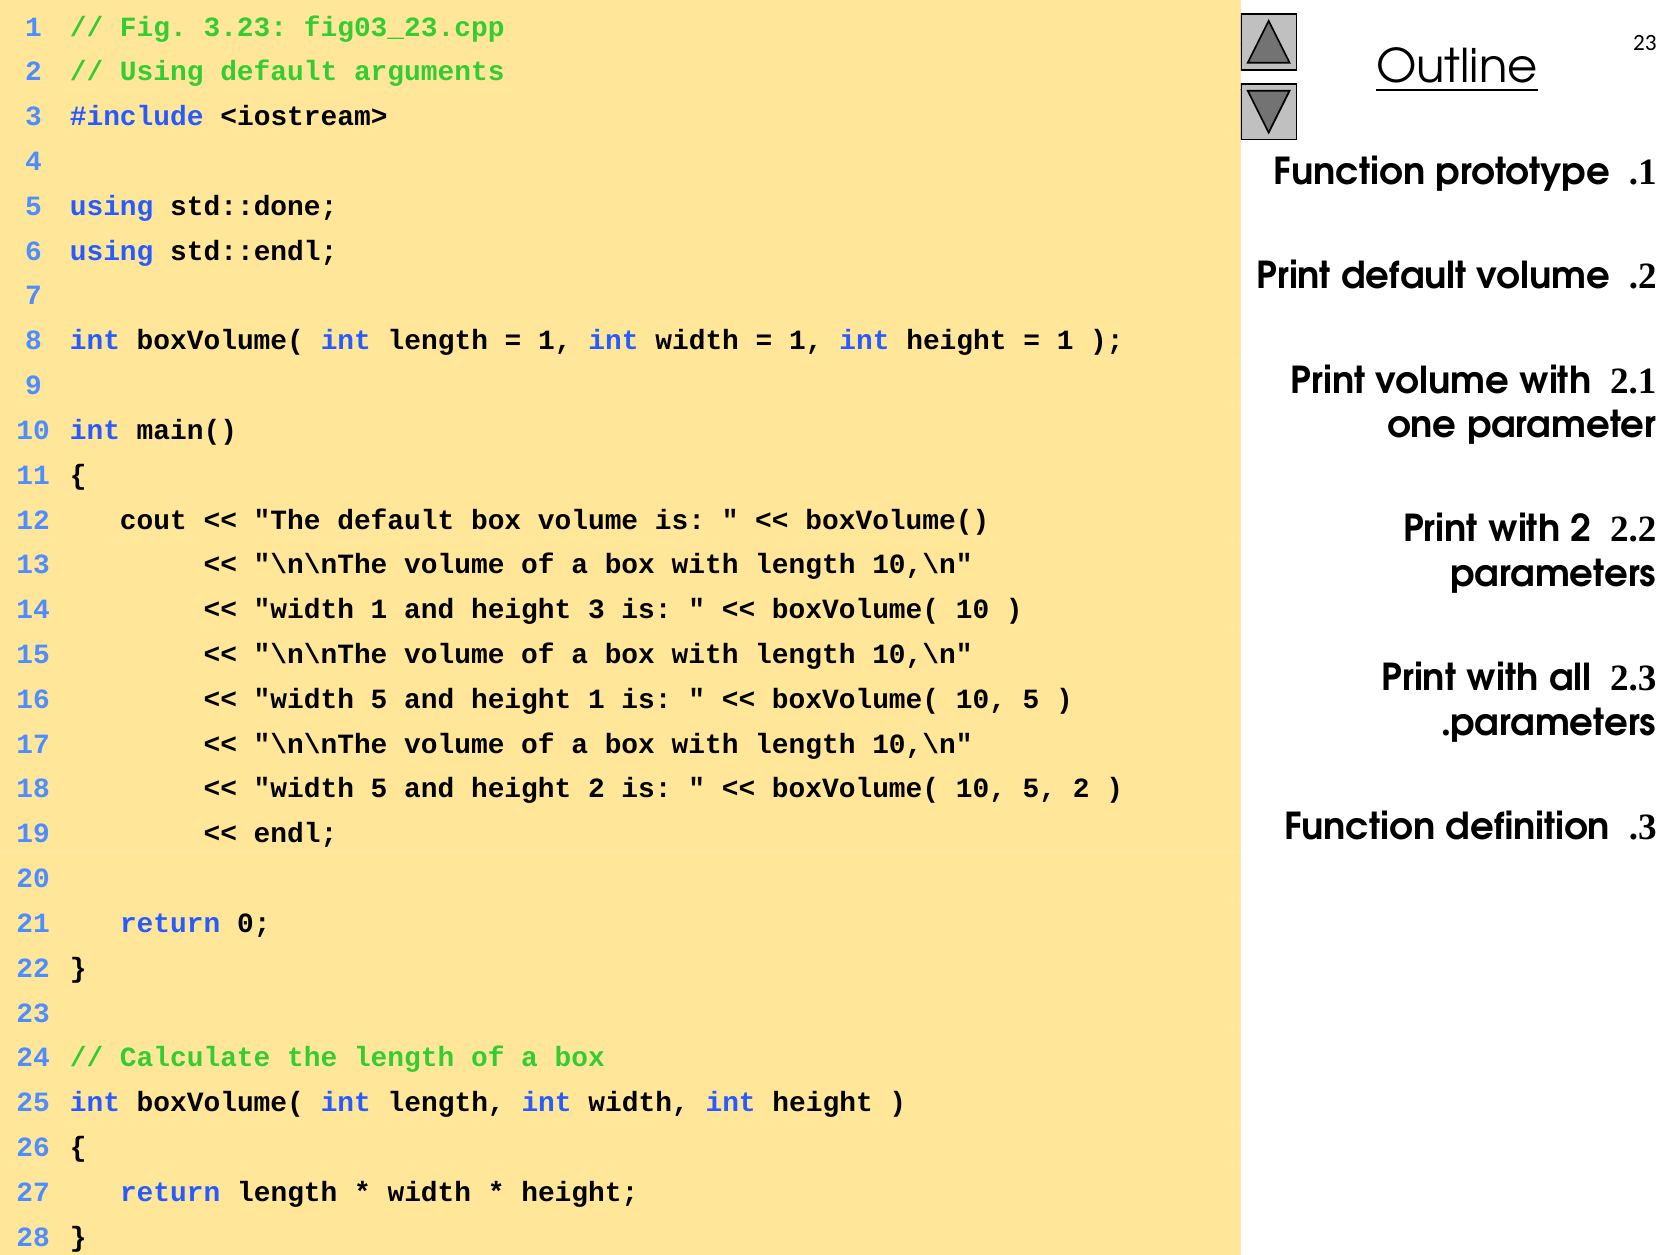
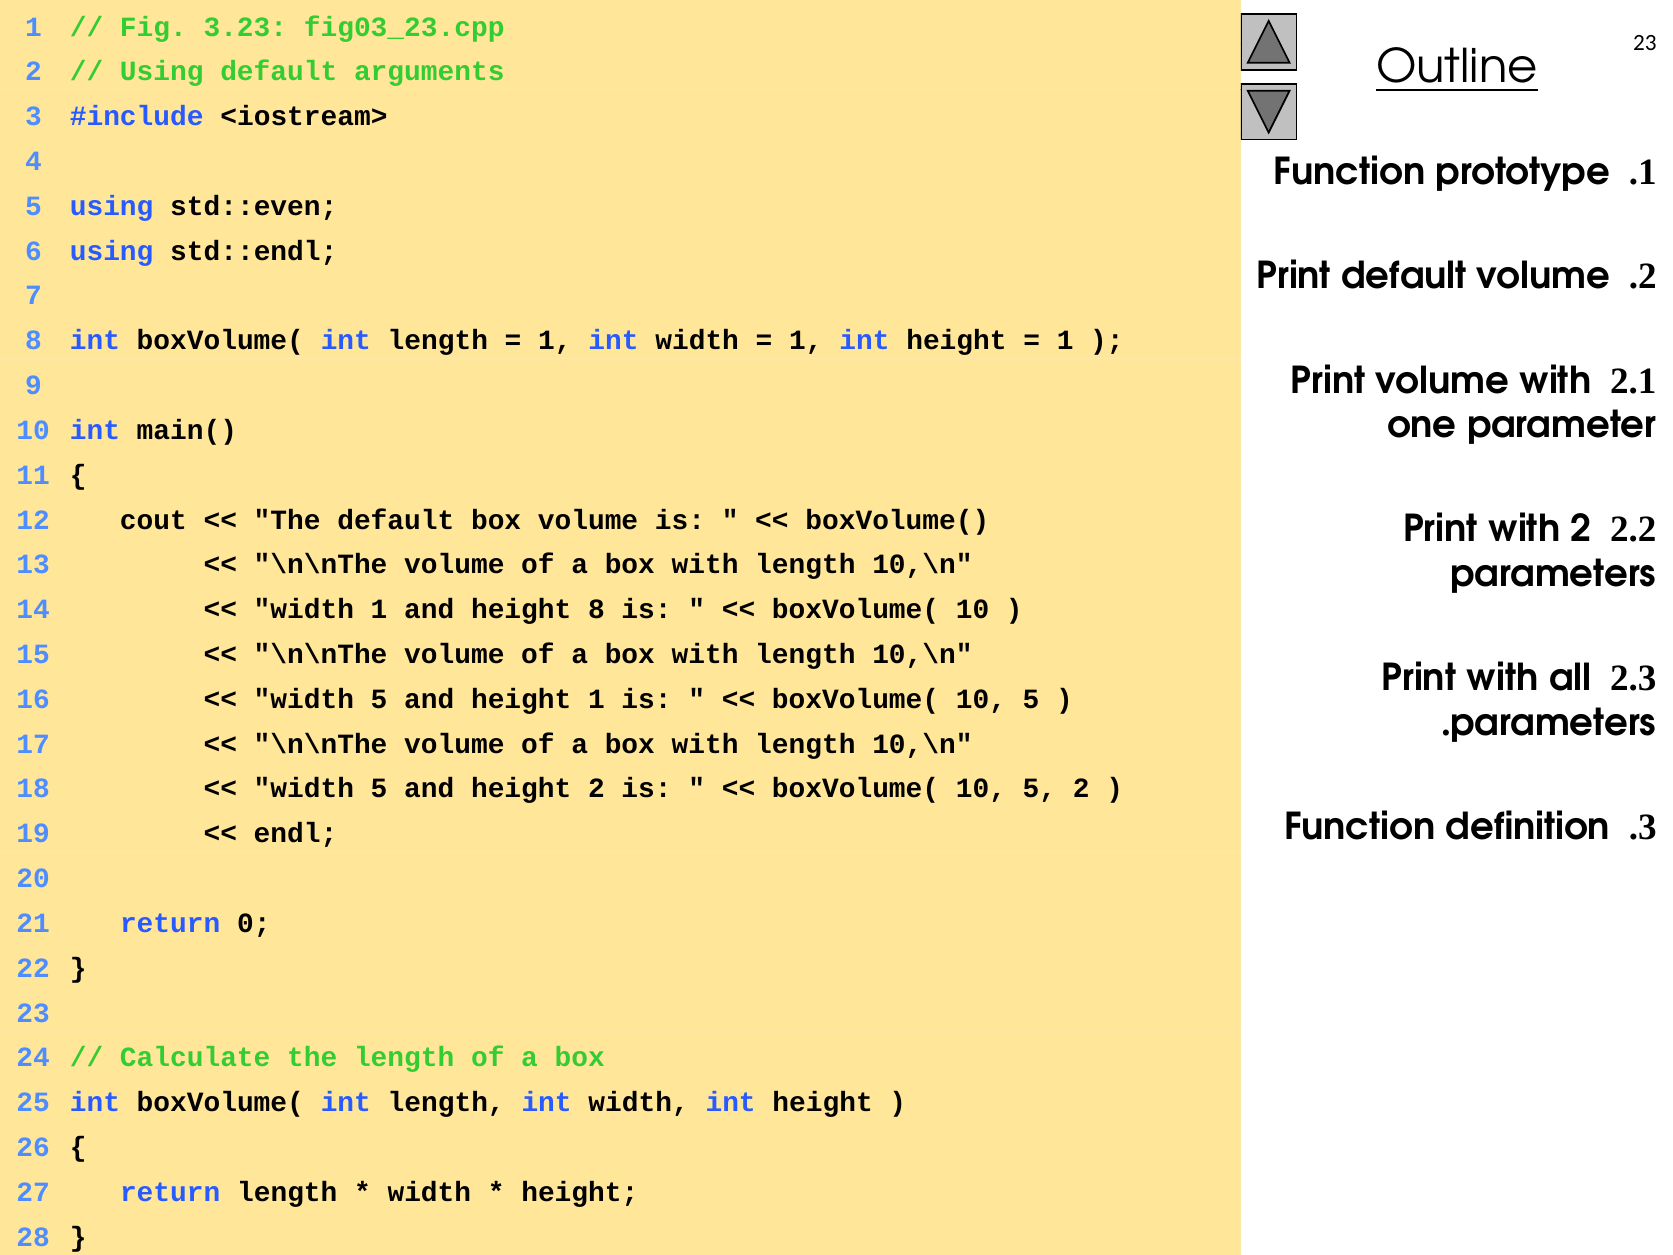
std::done: std::done -> std::even (254, 206)
height 3: 3 -> 8 (596, 609)
